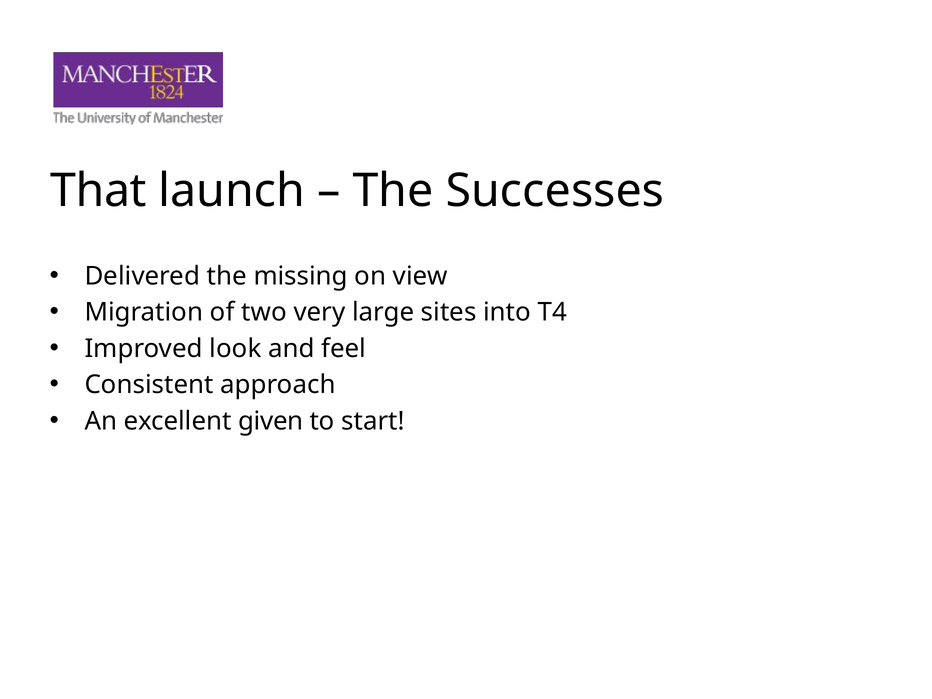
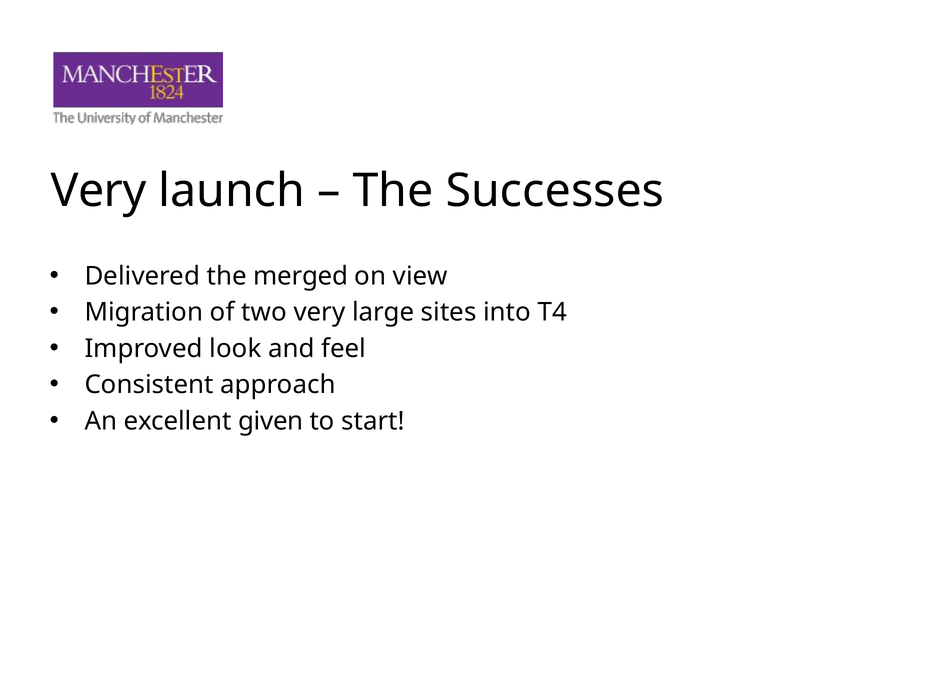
That: That -> Very (99, 191)
missing: missing -> merged (301, 276)
